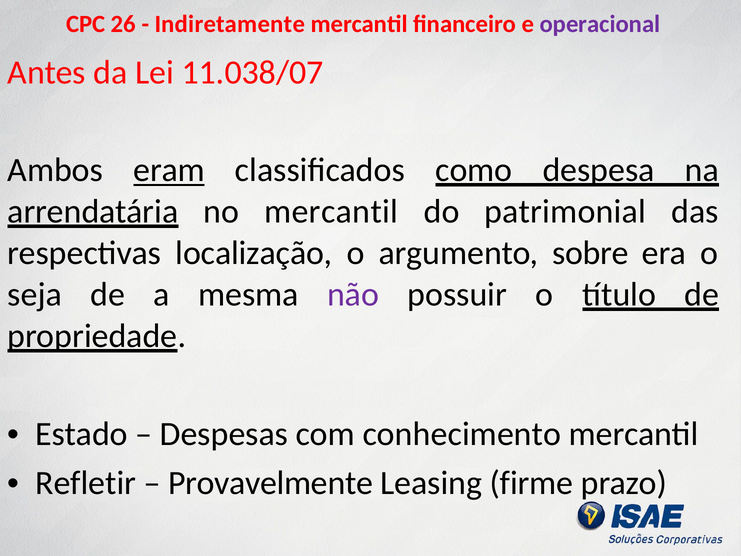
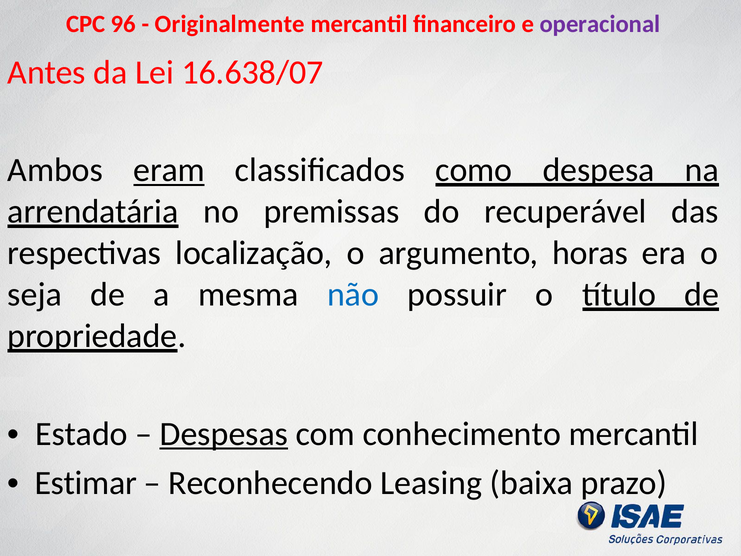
26: 26 -> 96 (123, 24)
Indiretamente: Indiretamente -> Originalmente (230, 24)
11.038/07: 11.038/07 -> 16.638/07 (253, 72)
no mercantil: mercantil -> premissas (331, 212)
patrimonial: patrimonial -> recuperável (565, 212)
sobre: sobre -> horas (590, 253)
não colour: purple -> blue (353, 295)
Despesas underline: none -> present (224, 434)
Refletir: Refletir -> Estimar (86, 483)
Provavelmente: Provavelmente -> Reconhecendo (270, 483)
firme: firme -> baixa (531, 483)
